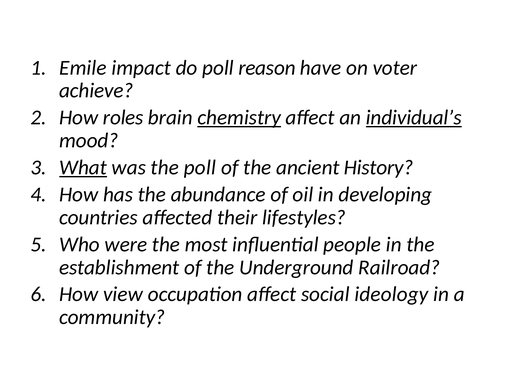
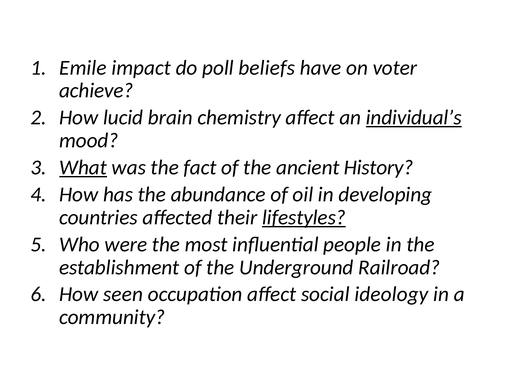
reason: reason -> beliefs (267, 68)
roles: roles -> lucid (123, 118)
chemistry underline: present -> none (239, 118)
the poll: poll -> fact (200, 167)
lifestyles underline: none -> present (304, 217)
view: view -> seen (123, 294)
